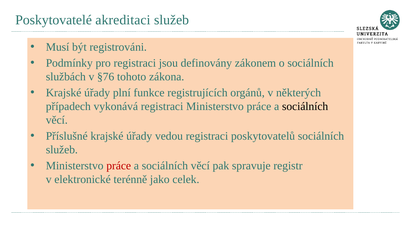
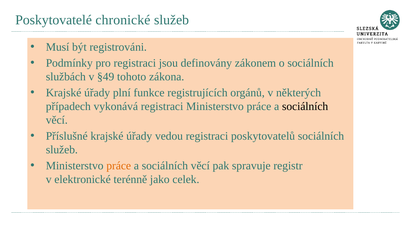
akreditaci: akreditaci -> chronické (123, 20)
§76: §76 -> §49 (106, 77)
práce colour: red -> orange (119, 165)
